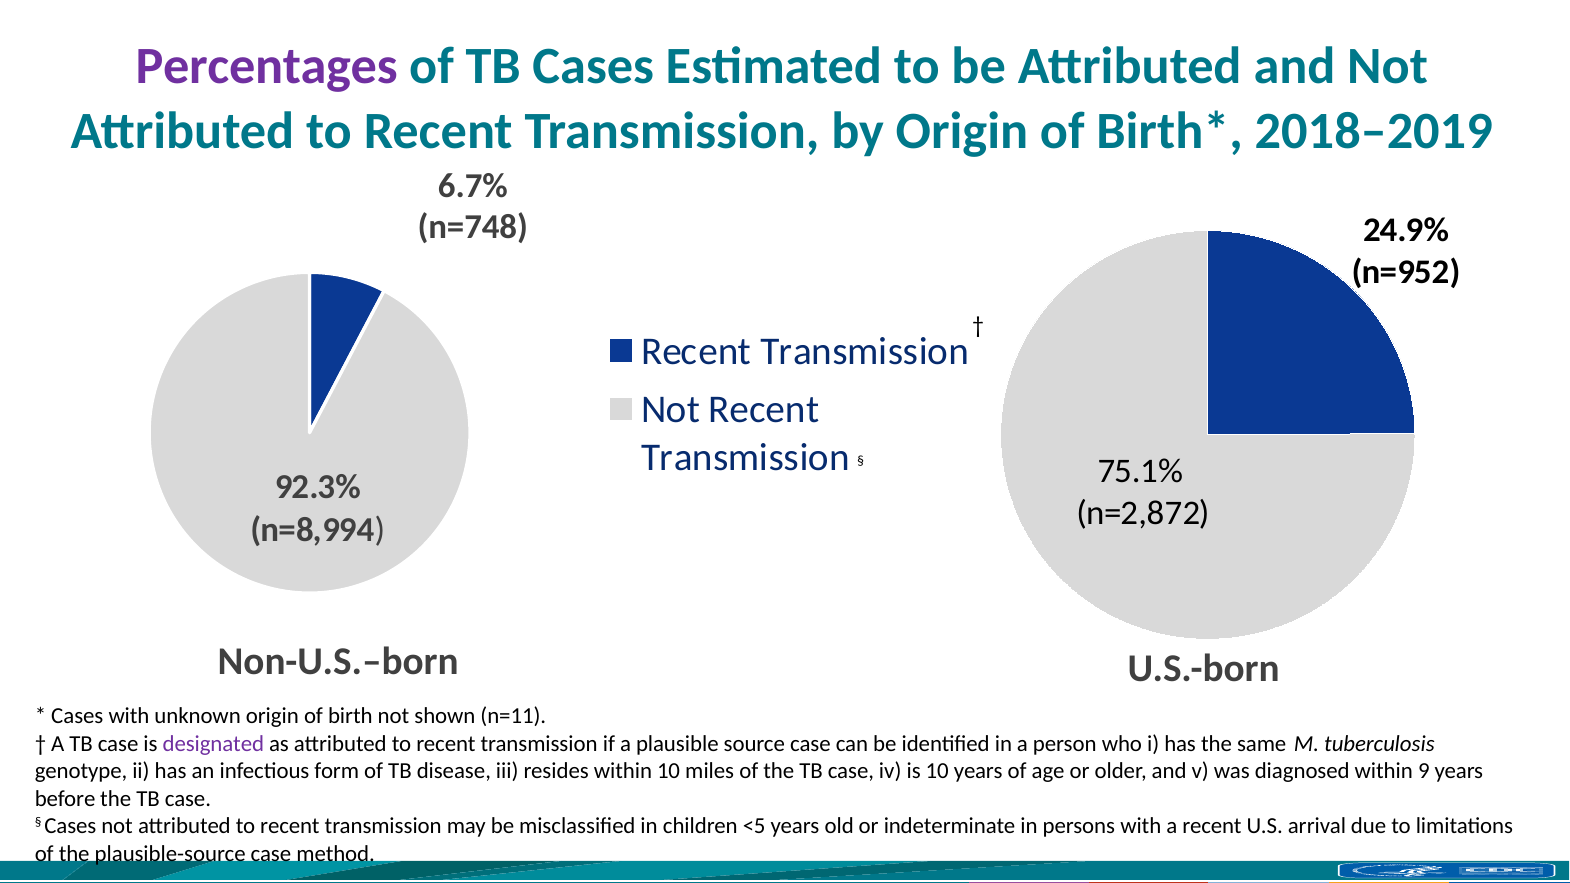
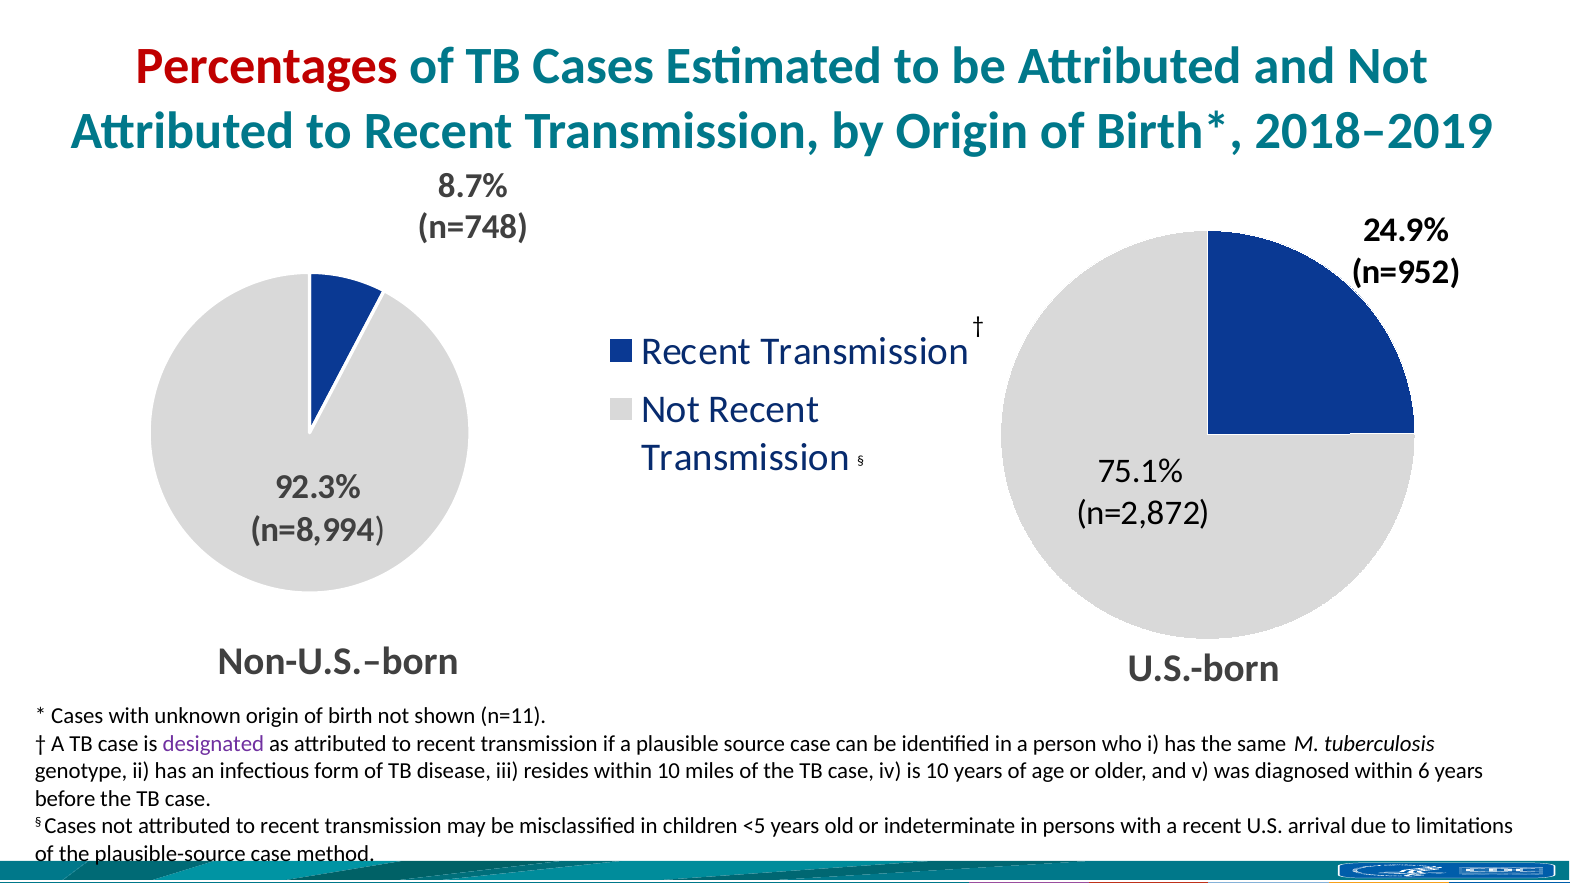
Percentages colour: purple -> red (267, 66)
6.7%: 6.7% -> 8.7% (473, 186)
9: 9 -> 6 (1424, 771)
